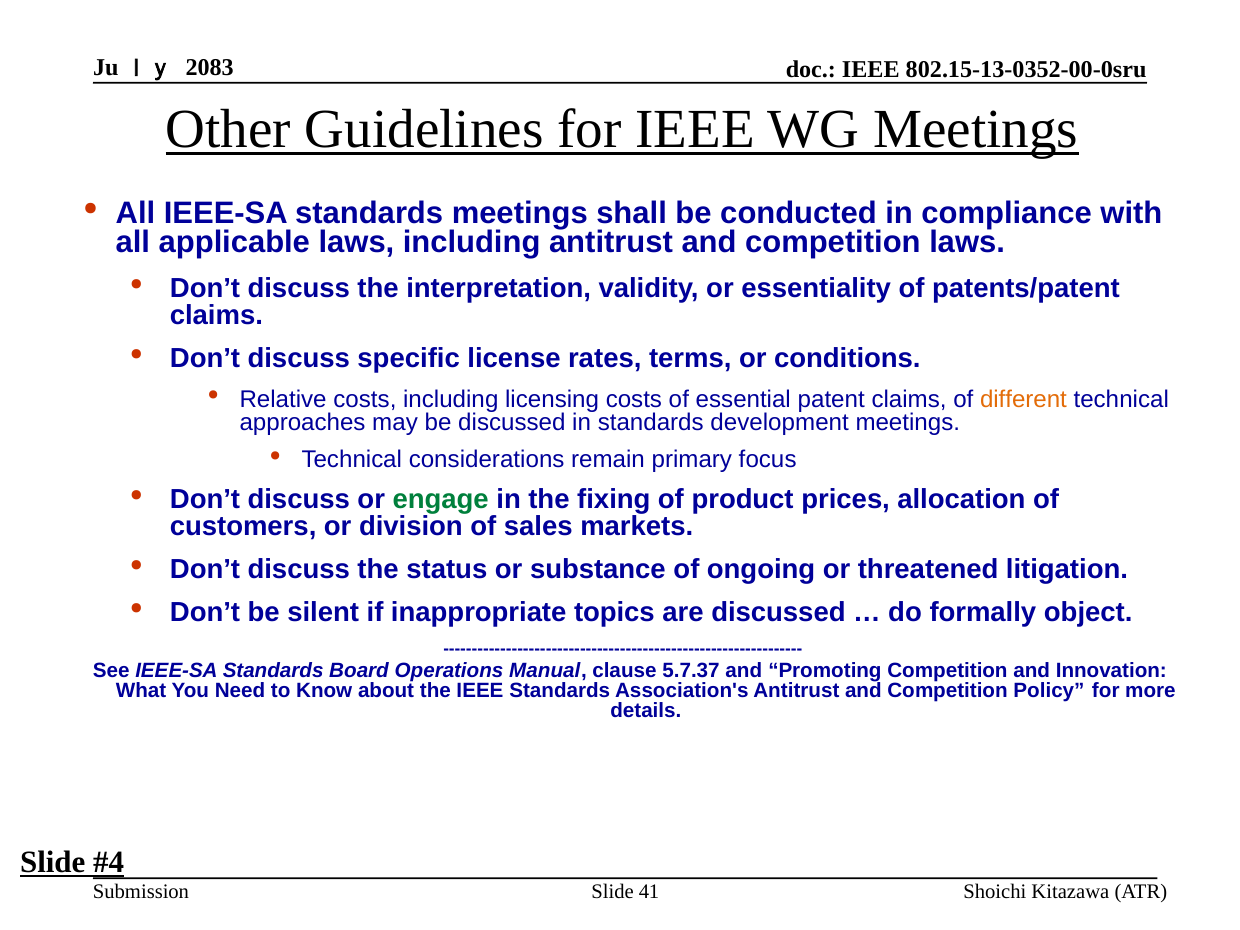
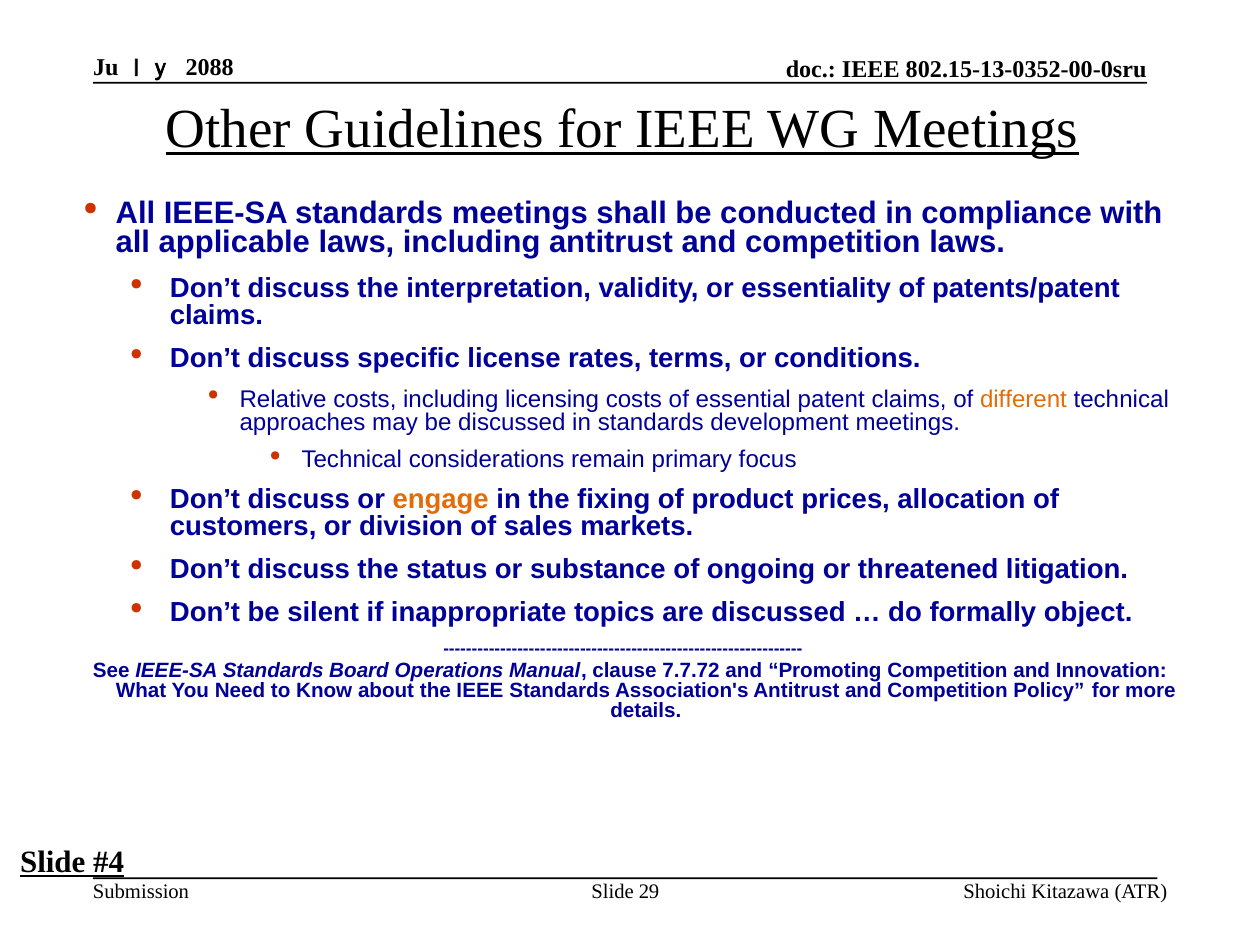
2083: 2083 -> 2088 (210, 68)
engage colour: green -> orange (441, 500)
5.7.37: 5.7.37 -> 7.7.72 (691, 671)
41: 41 -> 29 (649, 892)
